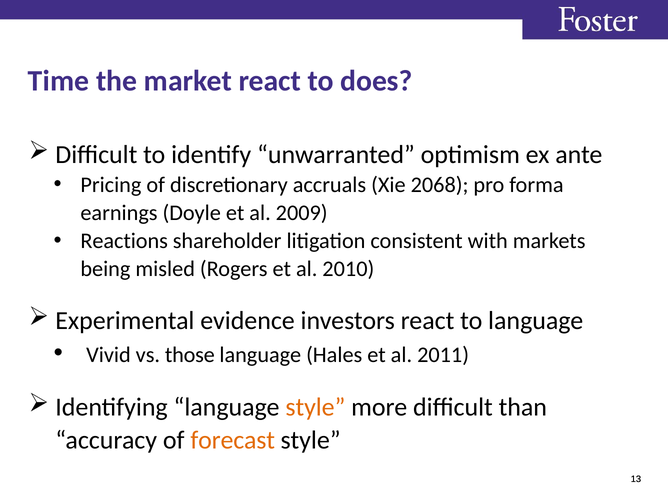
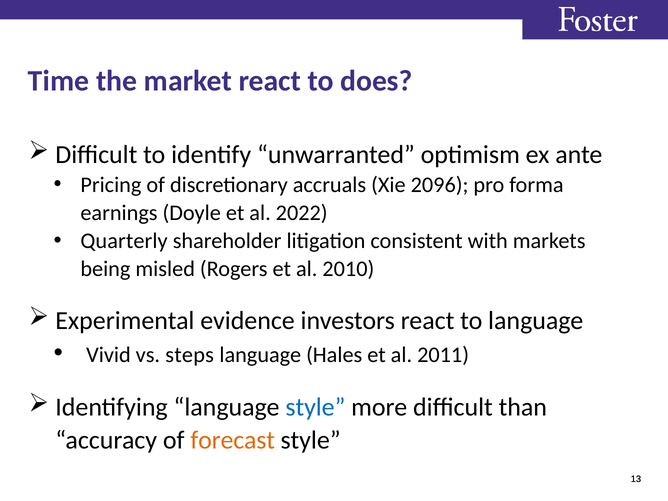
2068: 2068 -> 2096 (440, 185)
2009: 2009 -> 2022 (302, 213)
Reactions: Reactions -> Quarterly (124, 241)
those: those -> steps (190, 355)
style colour: orange -> blue (315, 407)
